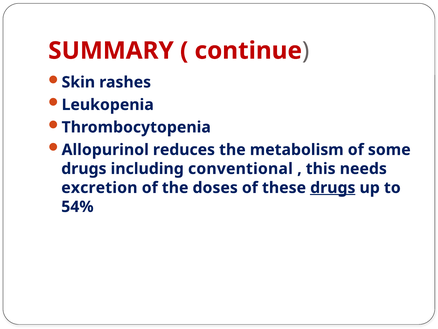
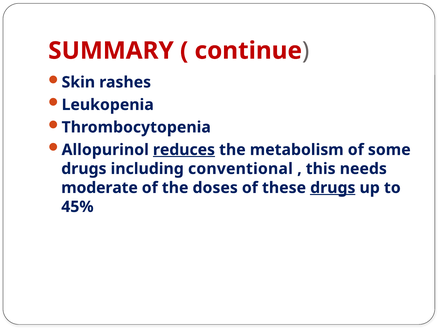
reduces underline: none -> present (184, 150)
excretion: excretion -> moderate (100, 187)
54%: 54% -> 45% (77, 206)
